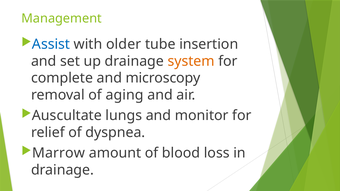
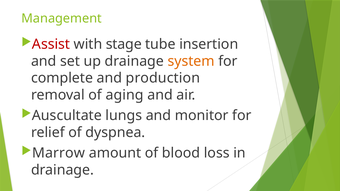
Assist colour: blue -> red (51, 44)
older: older -> stage (124, 44)
microscopy: microscopy -> production (163, 78)
